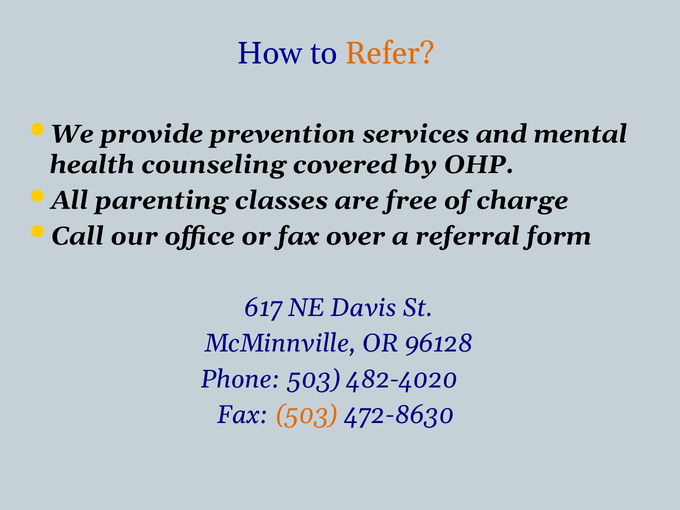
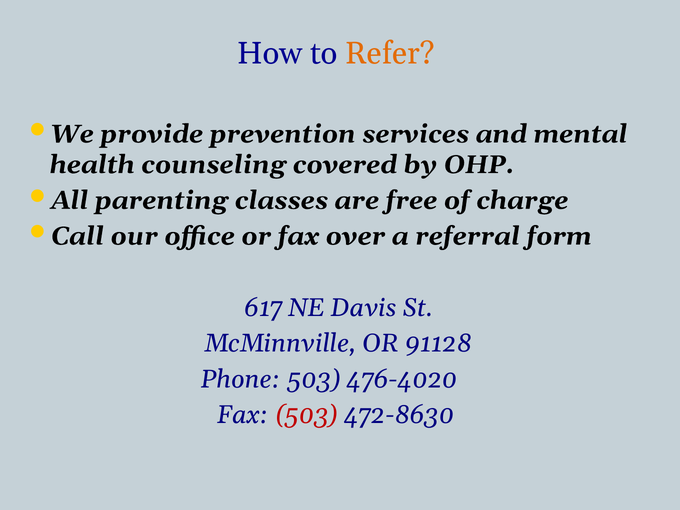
96128: 96128 -> 91128 (438, 343)
482-4020: 482-4020 -> 476-4020 (402, 379)
503 colour: orange -> red (307, 415)
